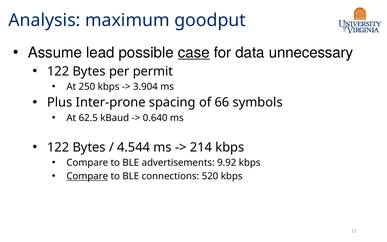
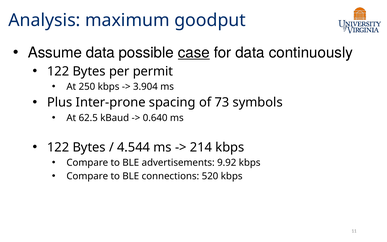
Assume lead: lead -> data (100, 53)
unnecessary: unnecessary -> continuously (311, 53)
66: 66 -> 73 (222, 102)
Compare underline: present -> none (87, 176)
